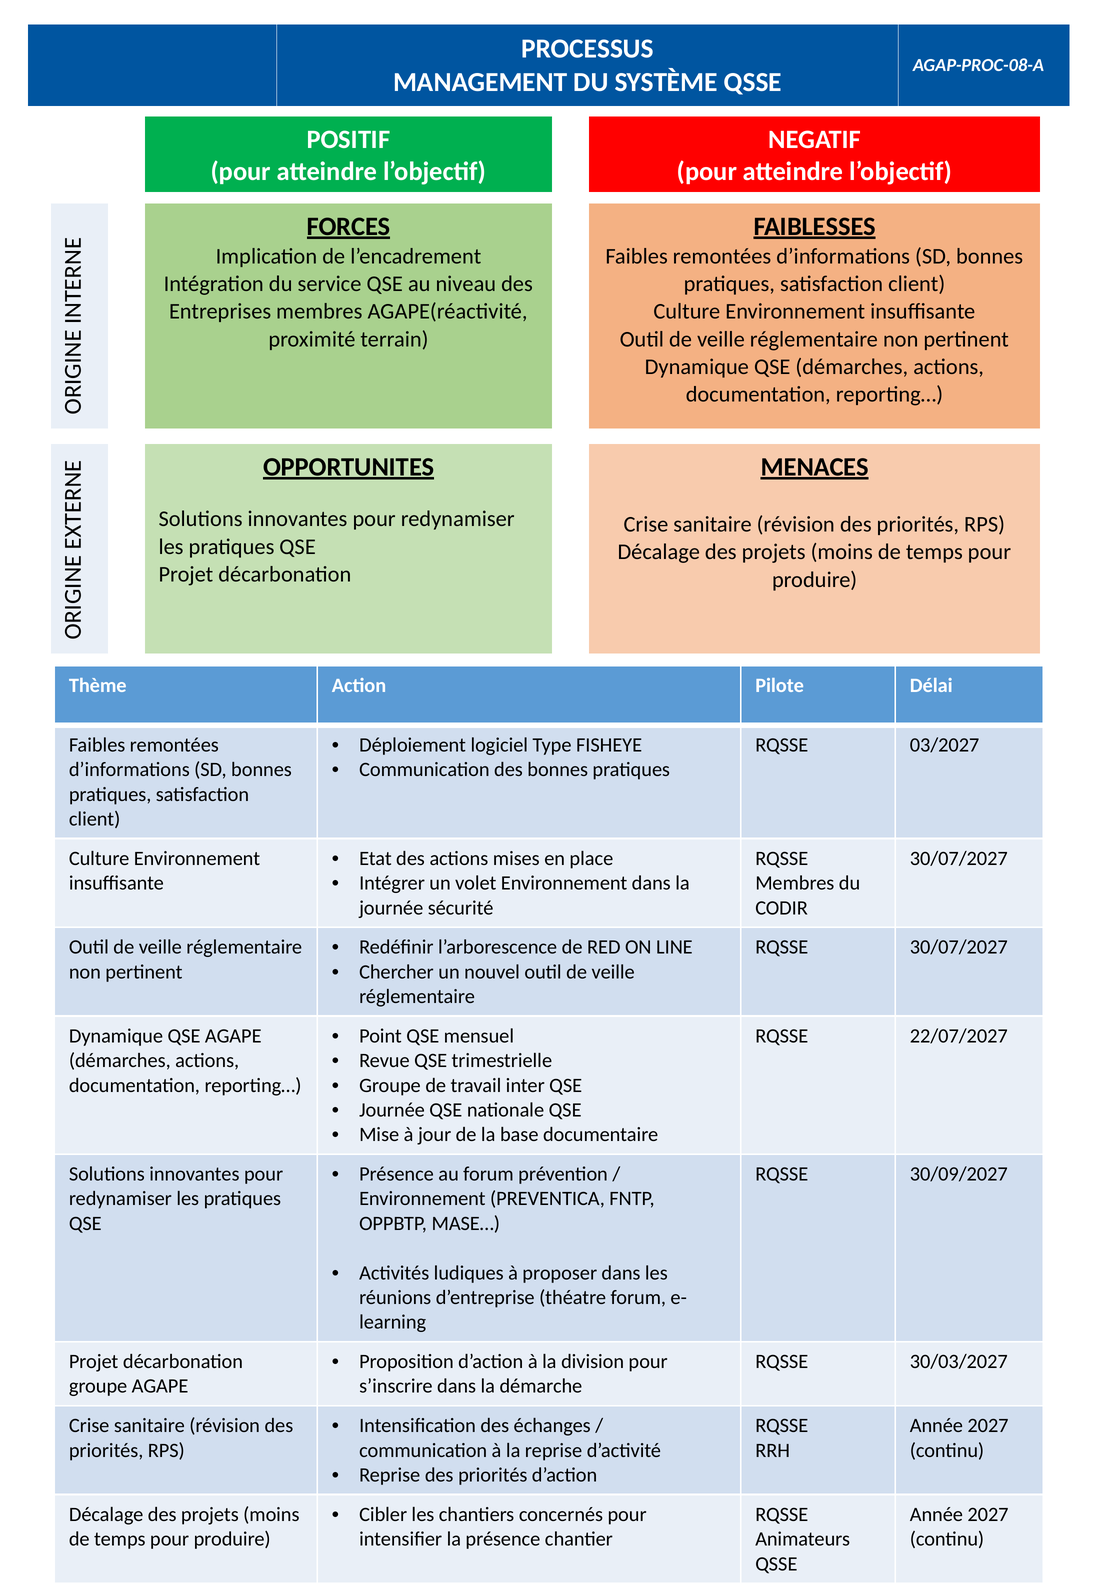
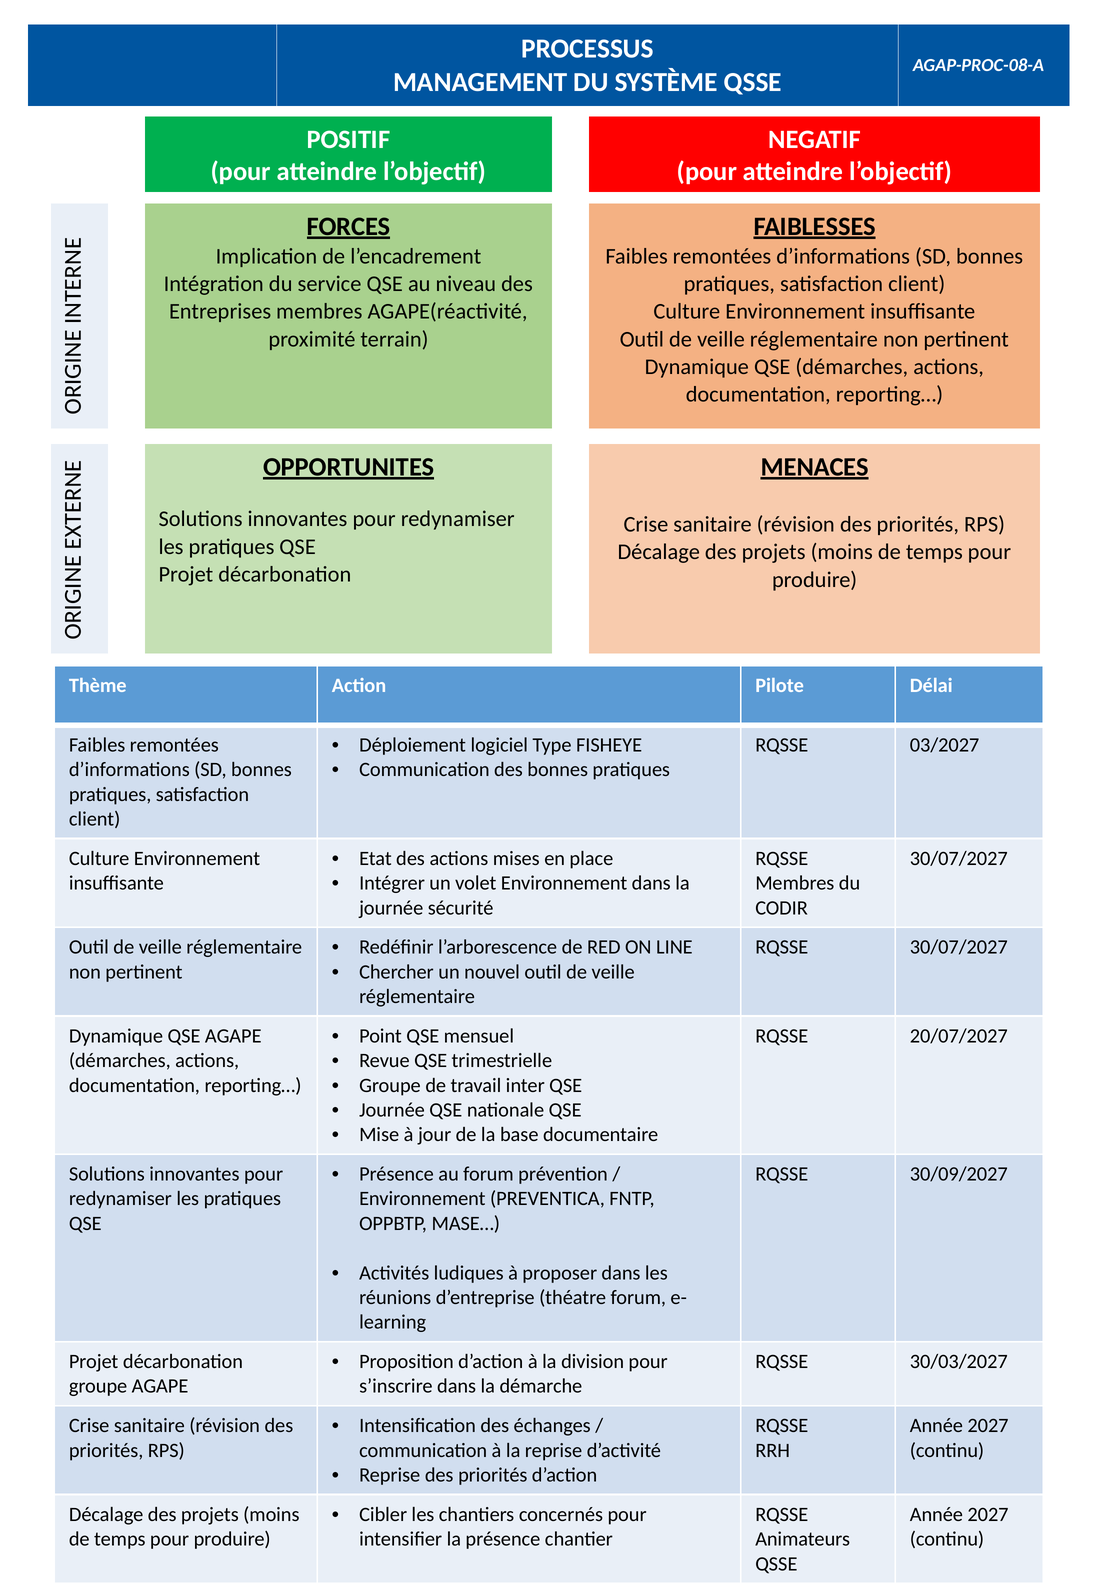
22/07/2027: 22/07/2027 -> 20/07/2027 (959, 1036)
